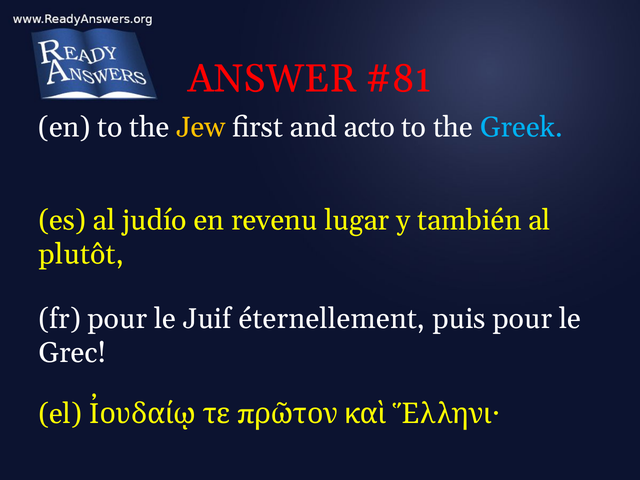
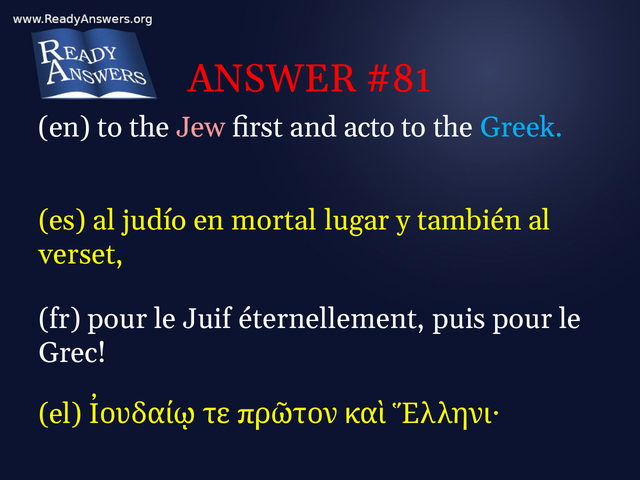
Jew colour: yellow -> pink (201, 127)
revenu: revenu -> mortal (274, 220)
plutôt: plutôt -> verset (81, 254)
